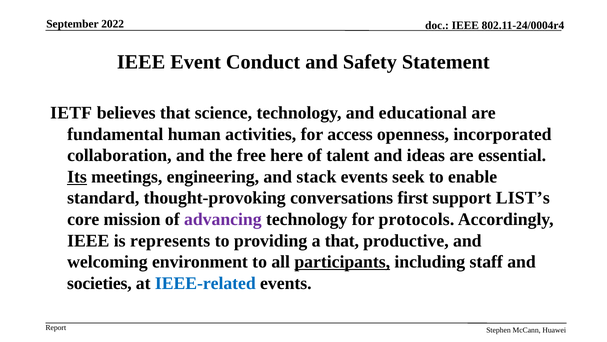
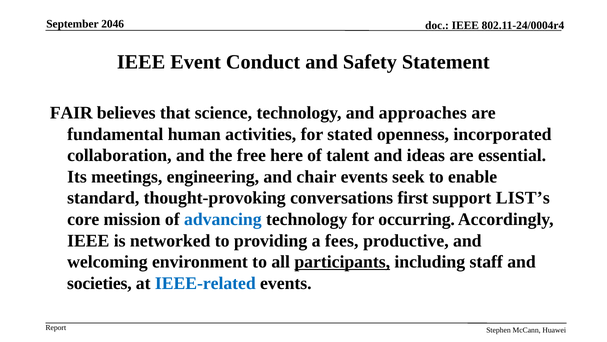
2022: 2022 -> 2046 (113, 24)
IETF: IETF -> FAIR (71, 113)
educational: educational -> approaches (423, 113)
access: access -> stated (350, 134)
Its underline: present -> none (77, 177)
stack: stack -> chair (316, 177)
advancing colour: purple -> blue (223, 219)
protocols: protocols -> occurring (417, 219)
represents: represents -> networked (170, 240)
a that: that -> fees (342, 240)
